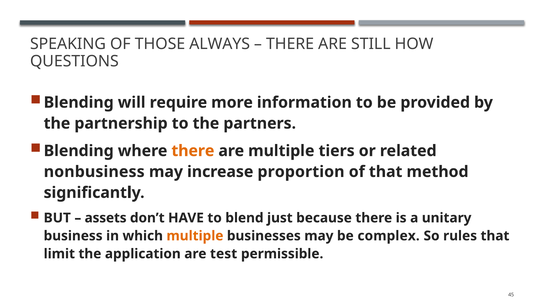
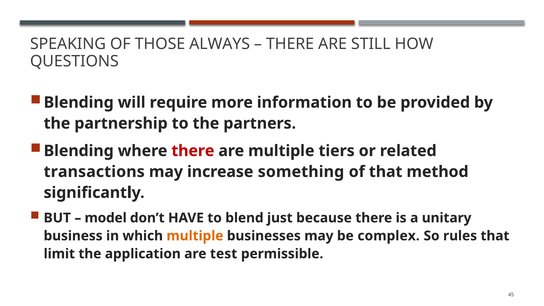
there colour: orange -> red (193, 151)
nonbusiness: nonbusiness -> transactions (94, 172)
proportion: proportion -> something (301, 172)
assets: assets -> model (106, 218)
